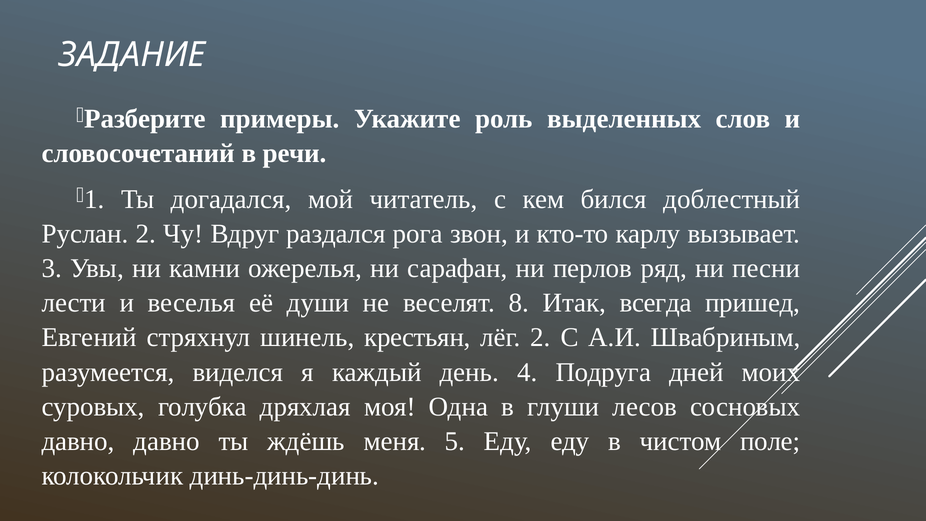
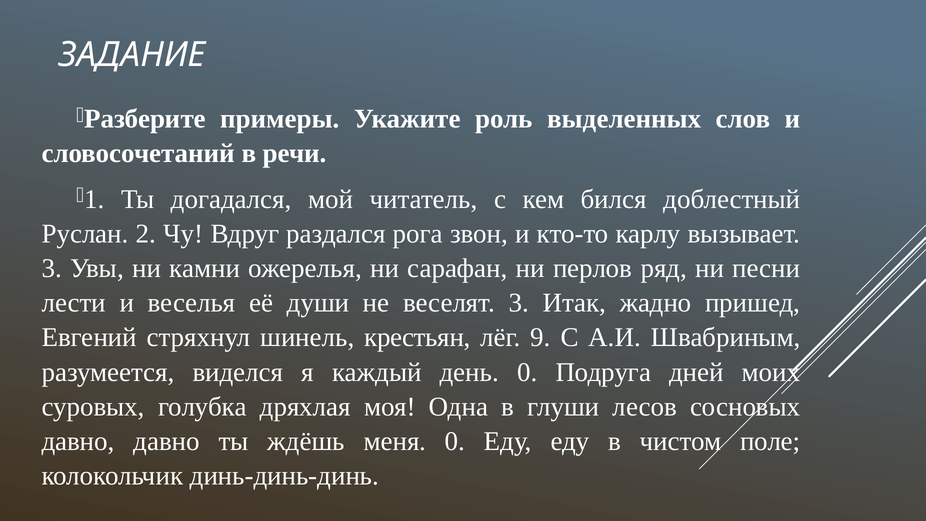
веселят 8: 8 -> 3 (519, 303)
всегда: всегда -> жадно (656, 303)
лёг 2: 2 -> 9 (540, 337)
день 4: 4 -> 0 (527, 372)
меня 5: 5 -> 0 (455, 441)
